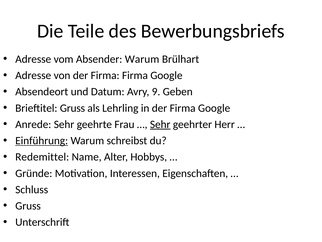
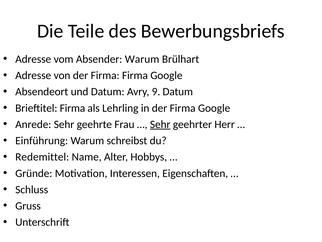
9 Geben: Geben -> Datum (178, 92)
Brieftitel Gruss: Gruss -> Firma (72, 108)
Einführung underline: present -> none (42, 140)
